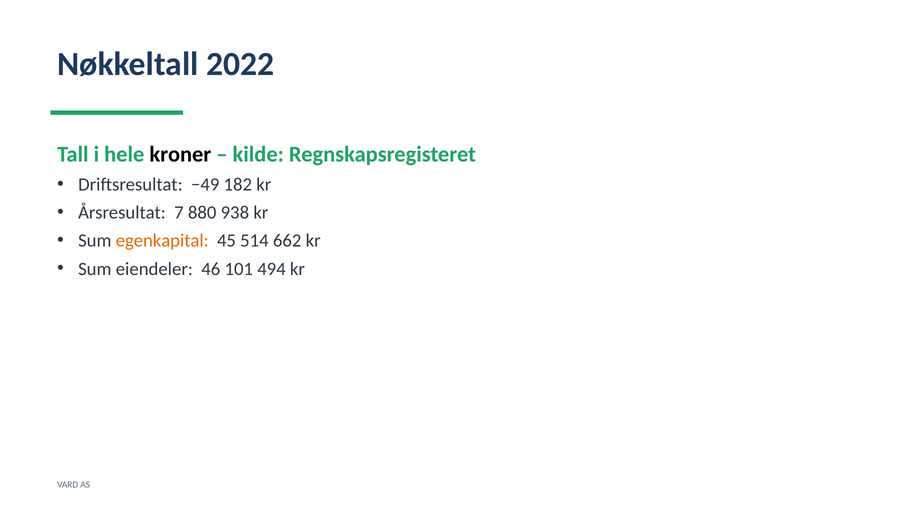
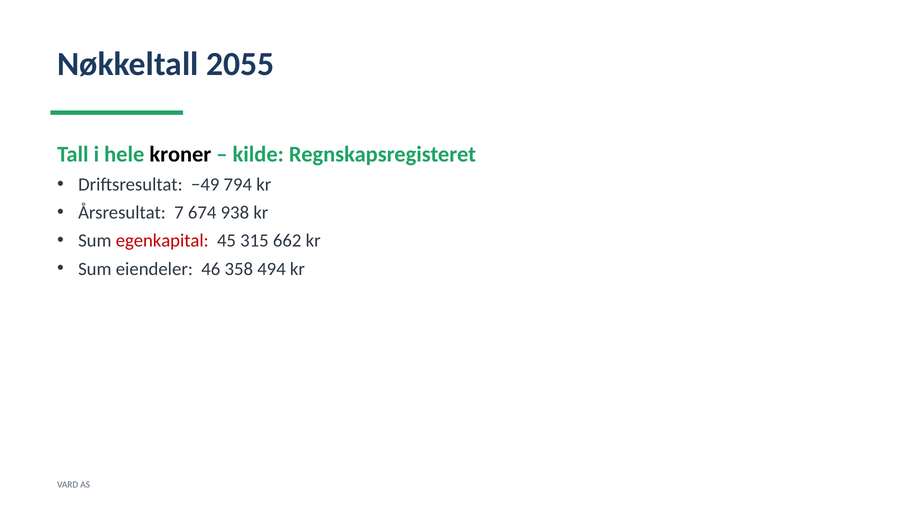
2022: 2022 -> 2055 (240, 64)
182: 182 -> 794 (238, 185)
880: 880 -> 674 (202, 213)
egenkapital colour: orange -> red (162, 241)
514: 514 -> 315 (254, 241)
101: 101 -> 358 (239, 269)
